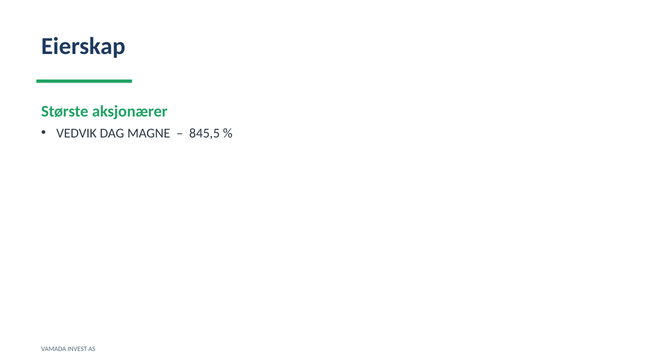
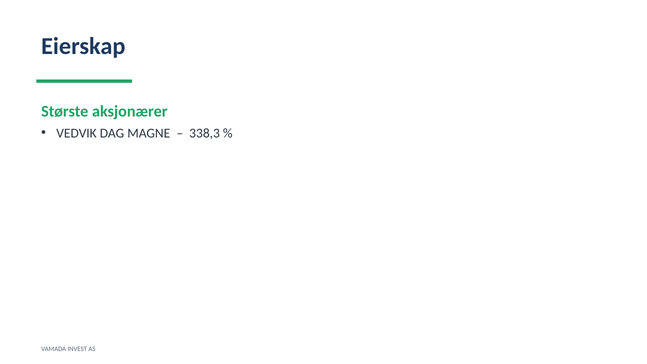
845,5: 845,5 -> 338,3 (205, 133)
